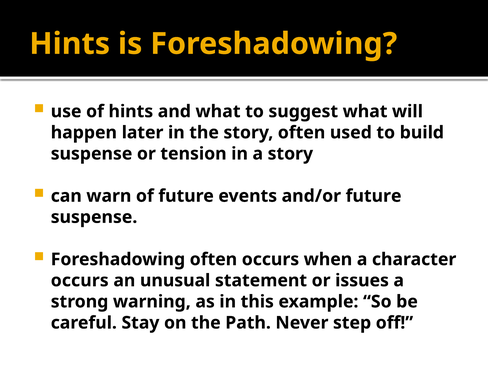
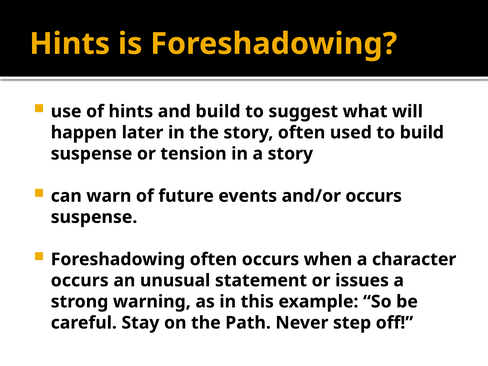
and what: what -> build (218, 111)
and/or future: future -> occurs (374, 196)
